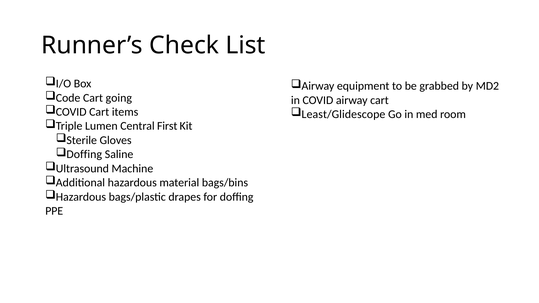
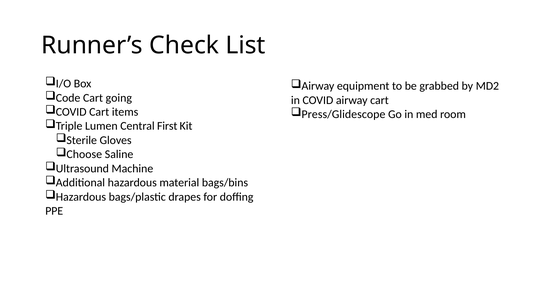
Least/Glidescope: Least/Glidescope -> Press/Glidescope (343, 114)
Doffing: Doffing -> Choose (84, 154)
